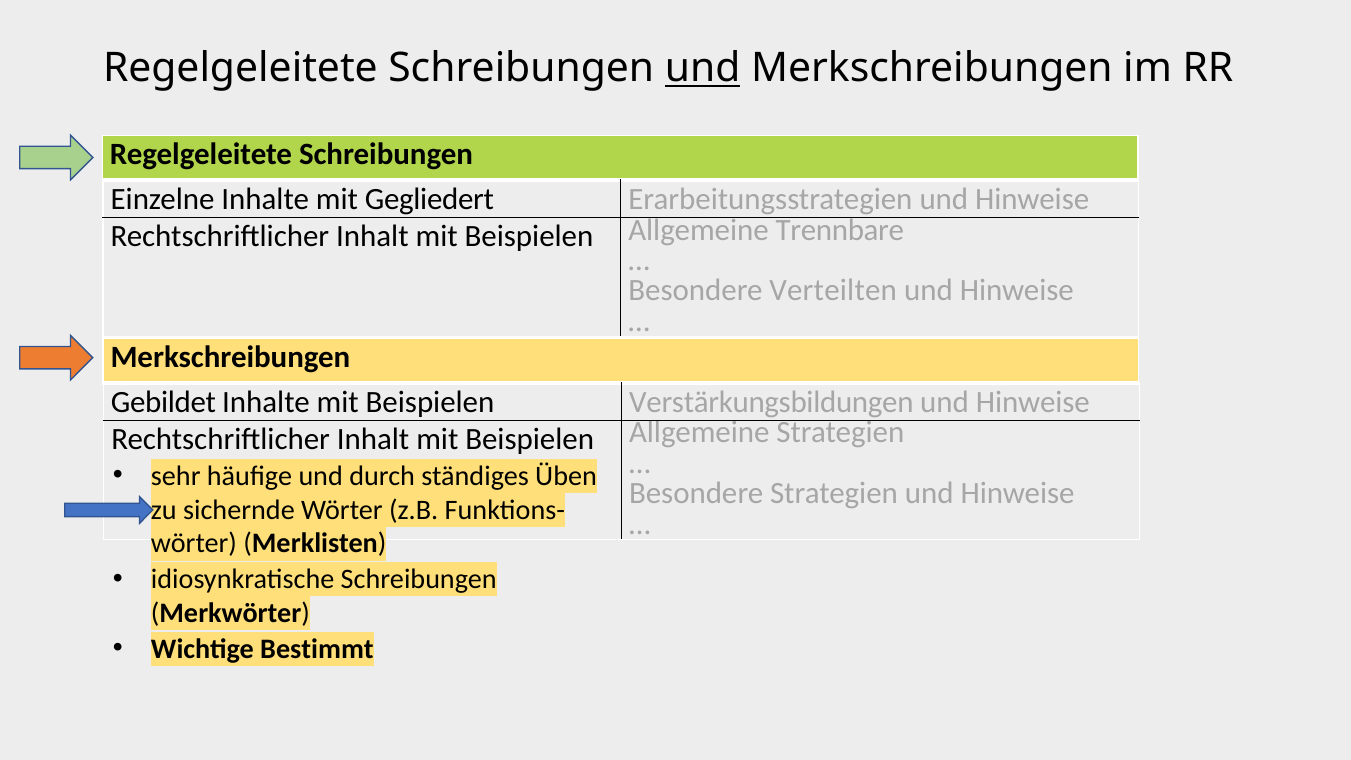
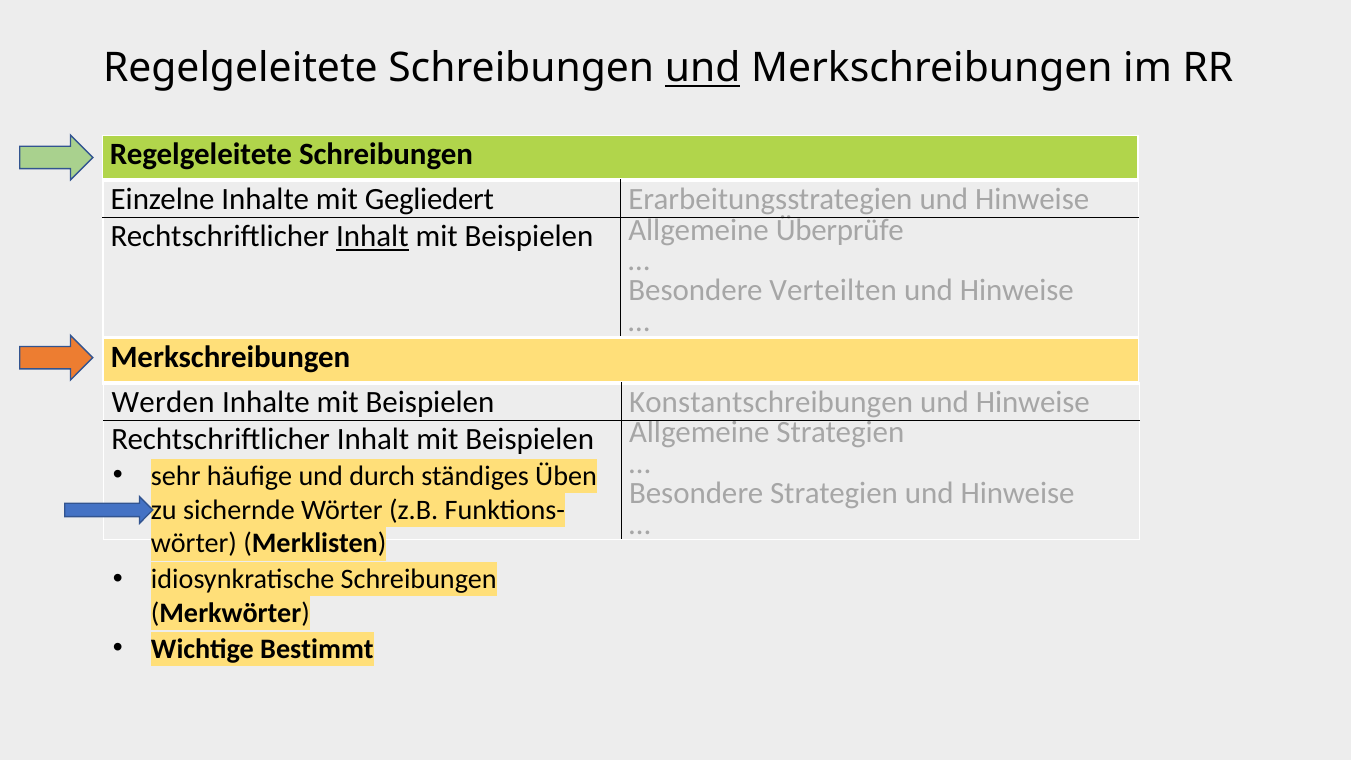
Inhalt underline: none -> present (372, 237)
Trennbare: Trennbare -> Überprüfe (840, 230)
Gebildet: Gebildet -> Werden (163, 402)
Verstärkungsbildungen: Verstärkungsbildungen -> Konstantschreibungen (771, 402)
